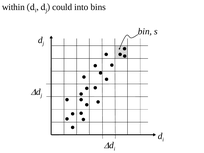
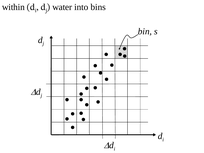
could: could -> water (62, 7)
